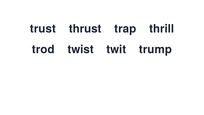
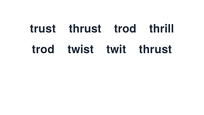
thrust trap: trap -> trod (125, 29)
twit trump: trump -> thrust (155, 49)
